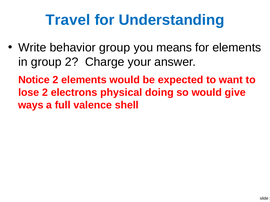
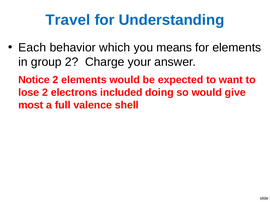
Write: Write -> Each (32, 48)
behavior group: group -> which (115, 48)
physical: physical -> included (121, 93)
ways: ways -> most (31, 105)
